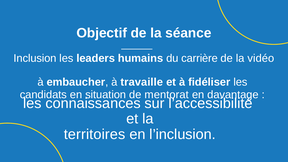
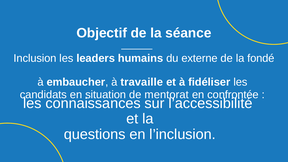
carrière: carrière -> externe (200, 58)
vidéo: vidéo -> fondé (261, 58)
davantage: davantage -> confrontée (233, 95)
territoires: territoires -> questions (95, 134)
